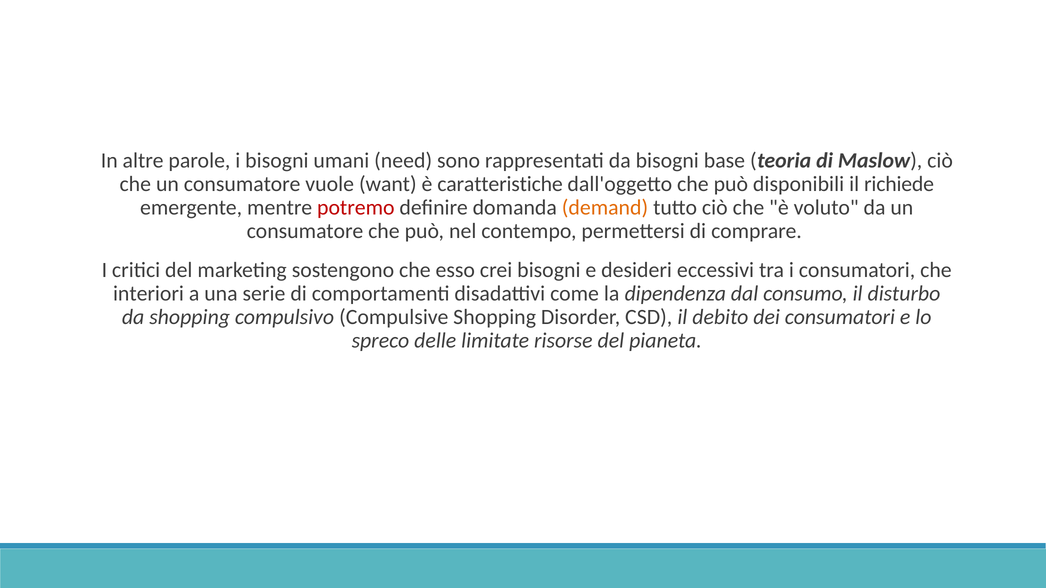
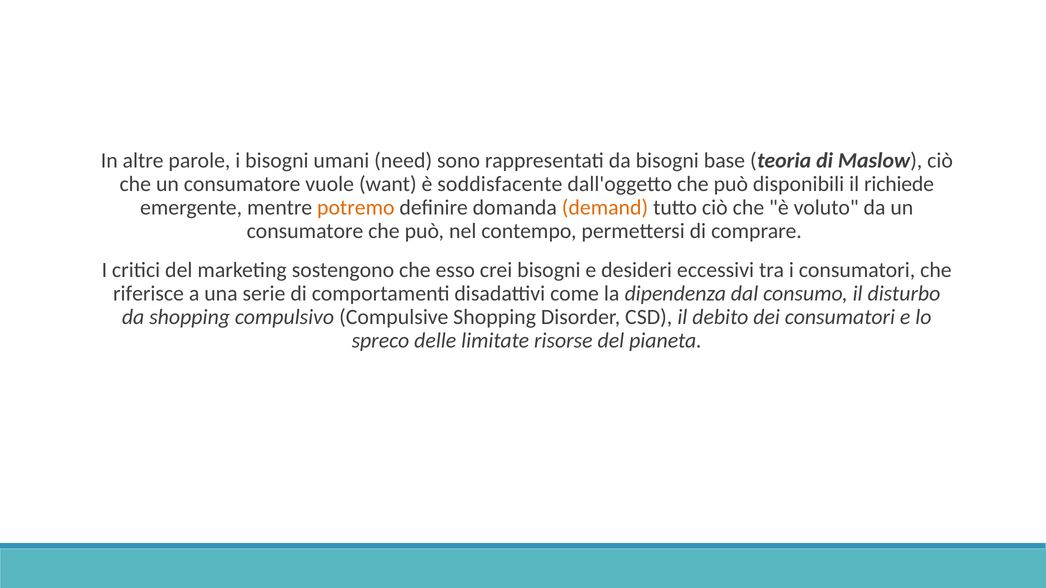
caratteristiche: caratteristiche -> soddisfacente (500, 184)
potremo colour: red -> orange (356, 208)
interiori: interiori -> riferisce (148, 294)
